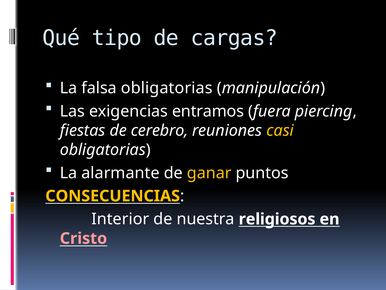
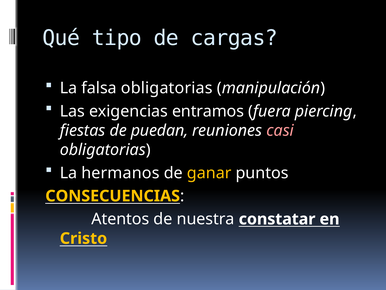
cerebro: cerebro -> puedan (160, 130)
casi colour: yellow -> pink (280, 130)
alarmante: alarmante -> hermanos (120, 173)
Interior: Interior -> Atentos (120, 219)
religiosos: religiosos -> constatar (277, 219)
Cristo colour: pink -> yellow (83, 238)
